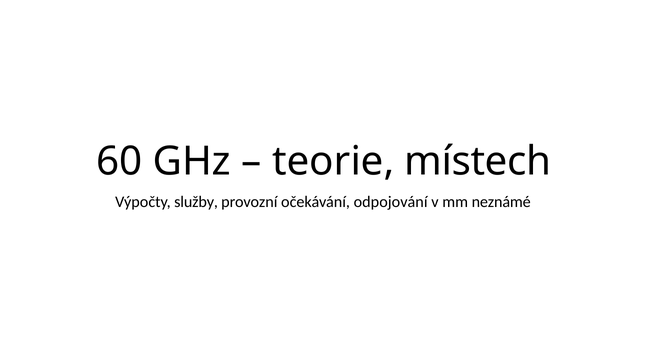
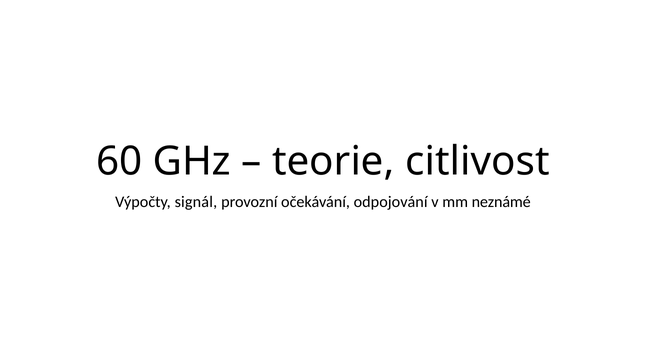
místech: místech -> citlivost (477, 161)
služby: služby -> signál (196, 202)
